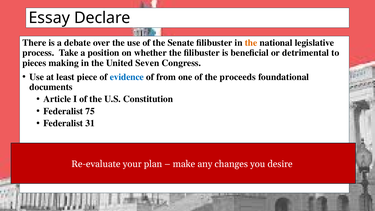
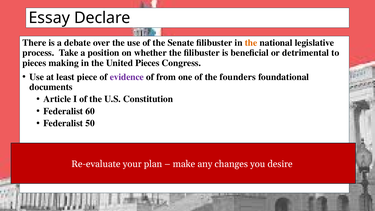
United Seven: Seven -> Pieces (147, 63)
evidence colour: blue -> purple (127, 77)
proceeds: proceeds -> founders (238, 77)
75: 75 -> 60 (90, 111)
31: 31 -> 50 (90, 123)
